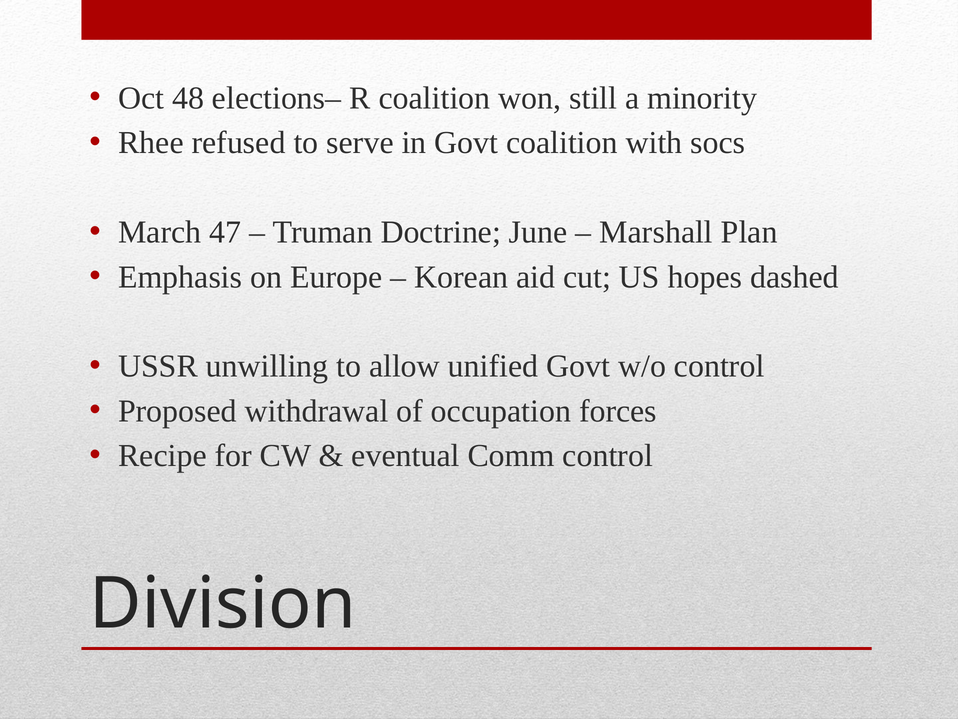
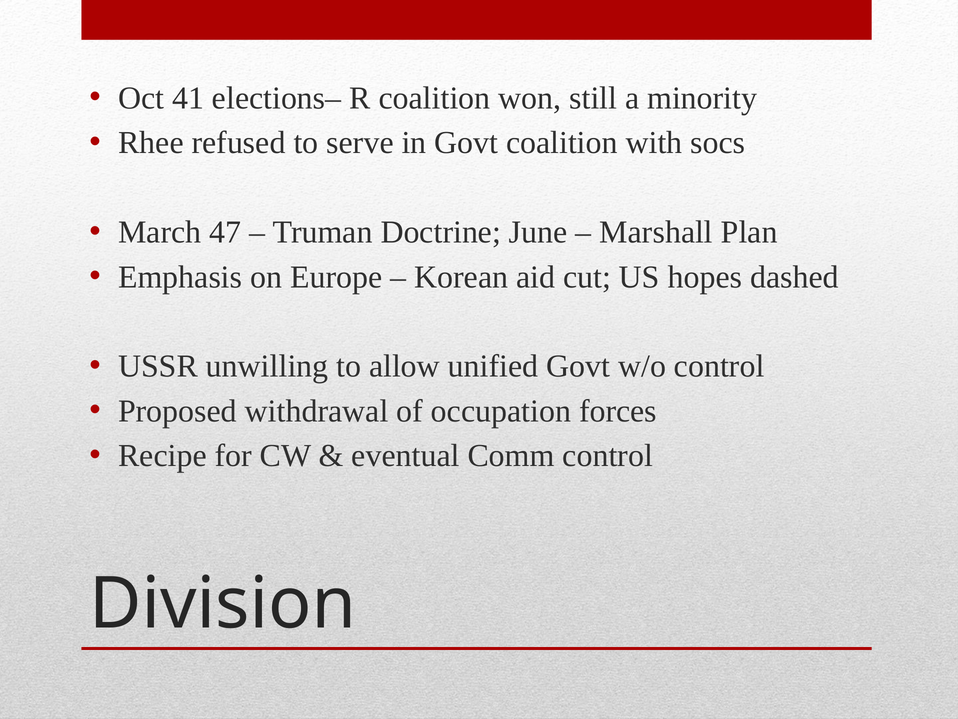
48: 48 -> 41 (188, 98)
